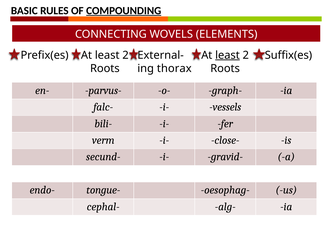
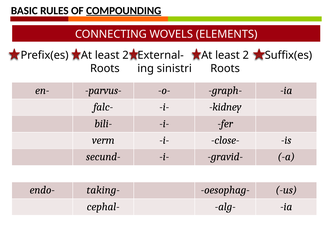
least underline: present -> none (227, 55)
thorax: thorax -> sinistri (174, 68)
vessels: vessels -> kidney (225, 107)
tongue-: tongue- -> taking- (103, 190)
